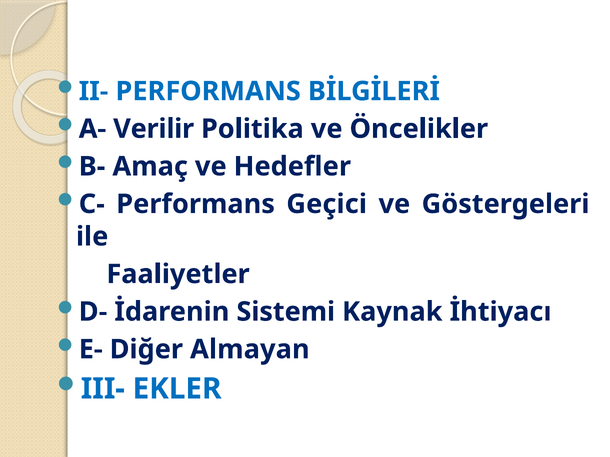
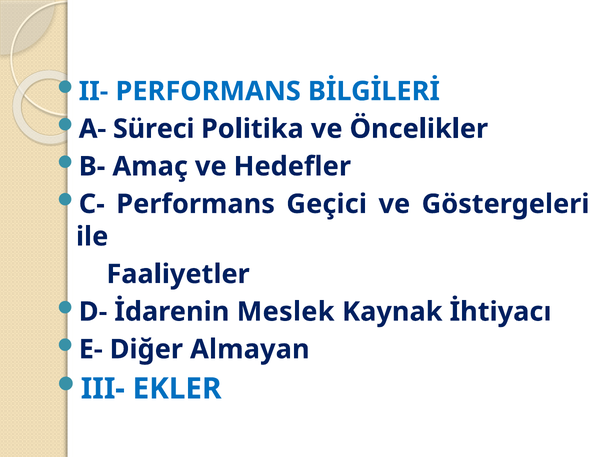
Verilir: Verilir -> Süreci (154, 129)
Sistemi: Sistemi -> Meslek (286, 312)
